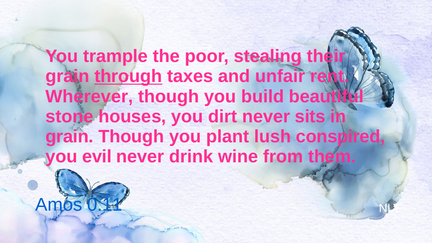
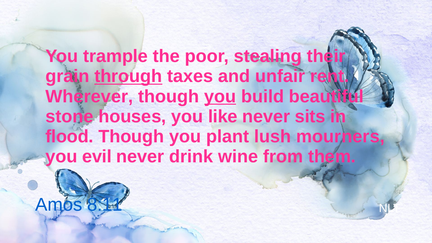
you underline: none -> present (220, 96)
dirt: dirt -> like (223, 117)
grain: grain -> flood (70, 137)
conspired: conspired -> mourners (340, 137)
0:11: 0:11 -> 8:11 (105, 205)
